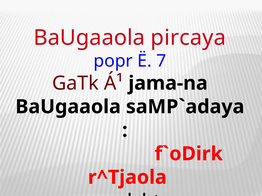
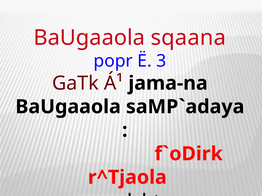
pircaya: pircaya -> sqaana (188, 38)
7: 7 -> 3 (161, 61)
